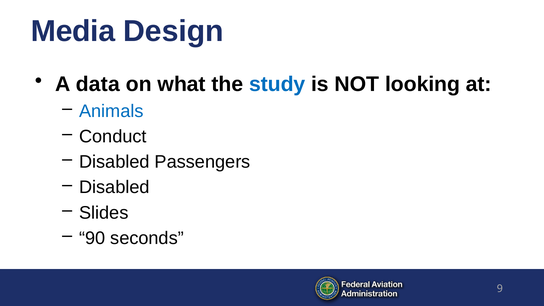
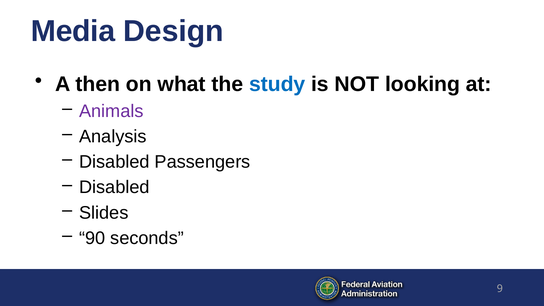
data: data -> then (98, 84)
Animals colour: blue -> purple (111, 111)
Conduct: Conduct -> Analysis (113, 137)
